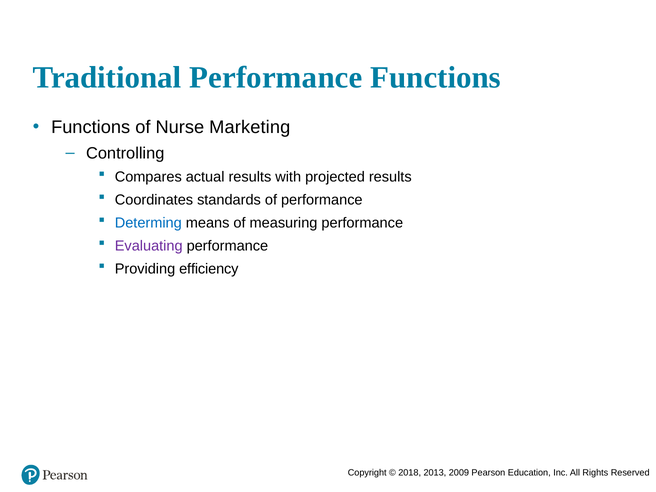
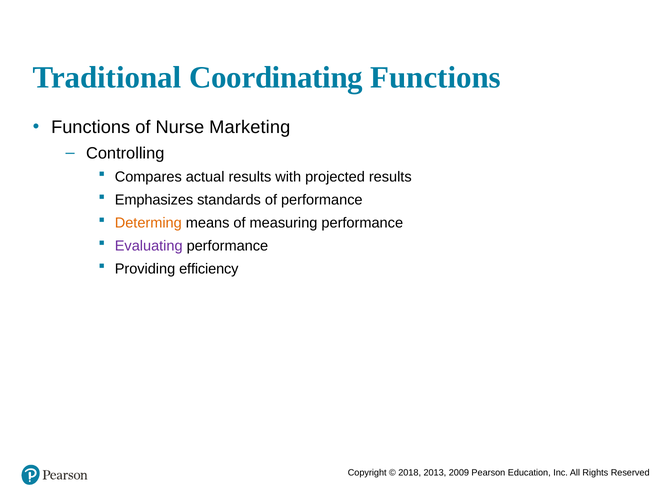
Traditional Performance: Performance -> Coordinating (276, 78)
Coordinates: Coordinates -> Emphasizes (154, 200)
Determing colour: blue -> orange (148, 223)
